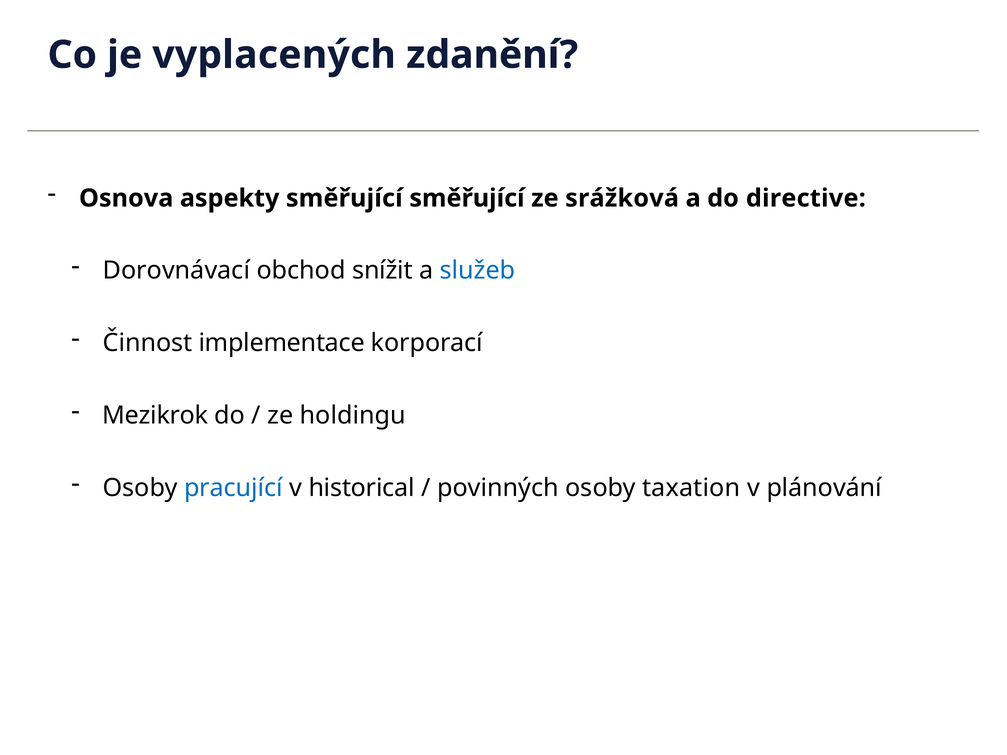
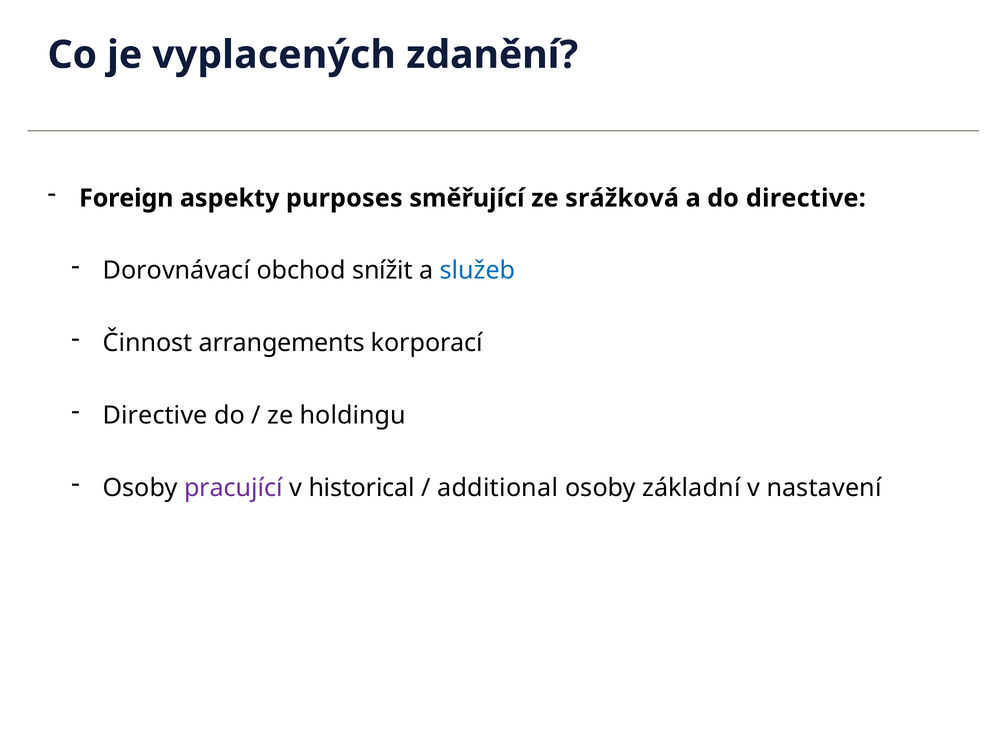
Osnova: Osnova -> Foreign (126, 198)
aspekty směřující: směřující -> purposes (344, 198)
implementace: implementace -> arrangements (282, 343)
Mezikrok: Mezikrok -> Directive (155, 416)
pracující colour: blue -> purple (233, 488)
povinných: povinných -> additional (498, 488)
taxation: taxation -> základní (691, 488)
plánování: plánování -> nastavení (824, 488)
